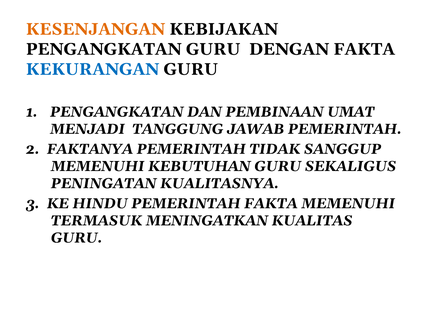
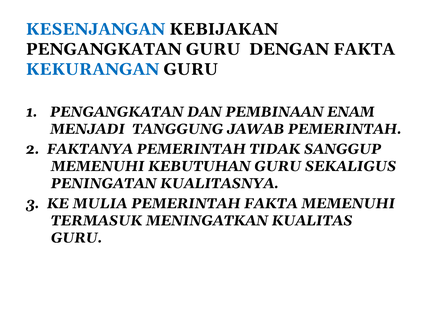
KESENJANGAN colour: orange -> blue (95, 29)
UMAT: UMAT -> ENAM (351, 112)
HINDU: HINDU -> MULIA (100, 204)
